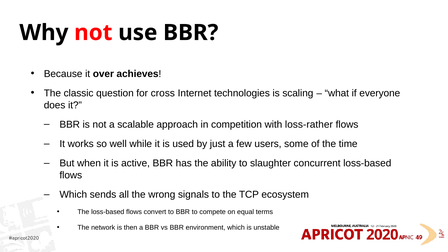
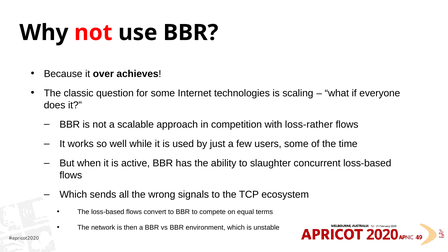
for cross: cross -> some (163, 93)
